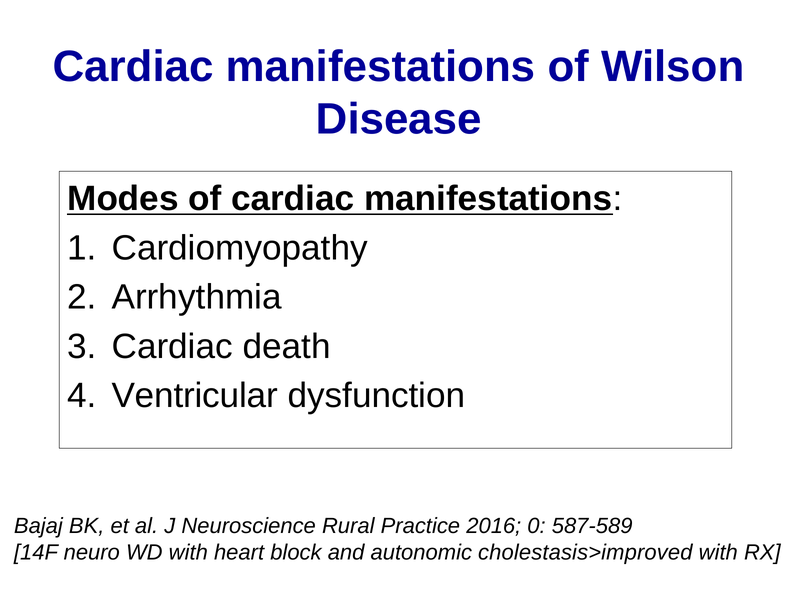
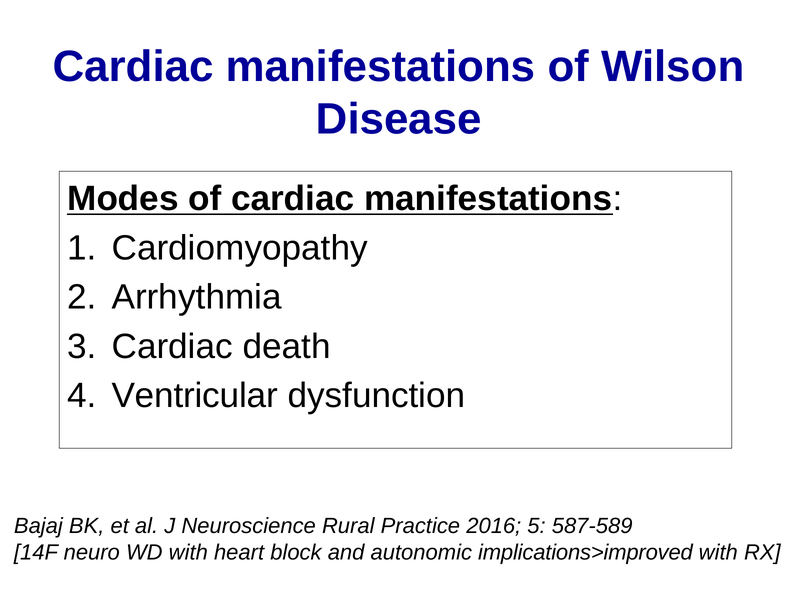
0: 0 -> 5 (537, 526)
cholestasis>improved: cholestasis>improved -> implications>improved (585, 553)
